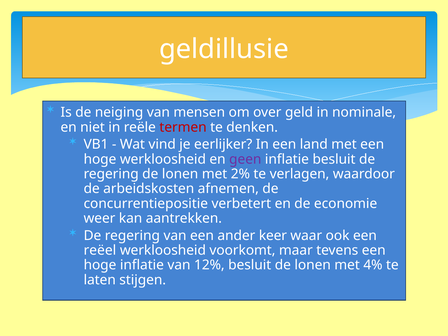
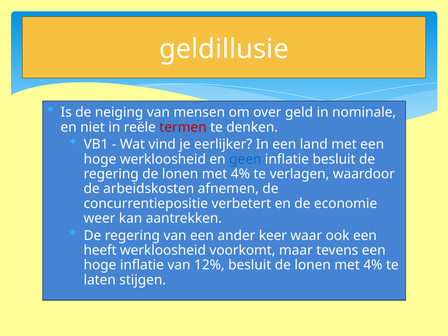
geen colour: purple -> blue (245, 159)
2%: 2% -> 4% (240, 174)
reëel: reëel -> heeft (100, 250)
